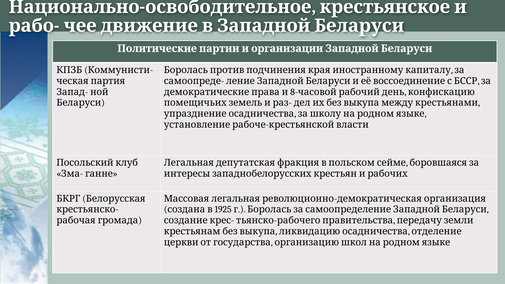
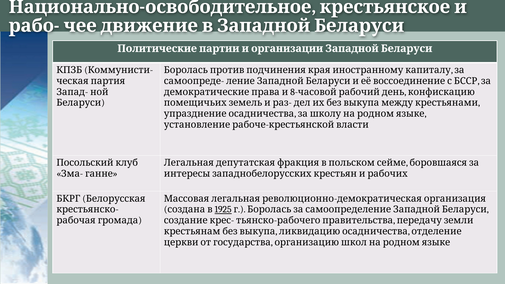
1925 underline: none -> present (223, 210)
